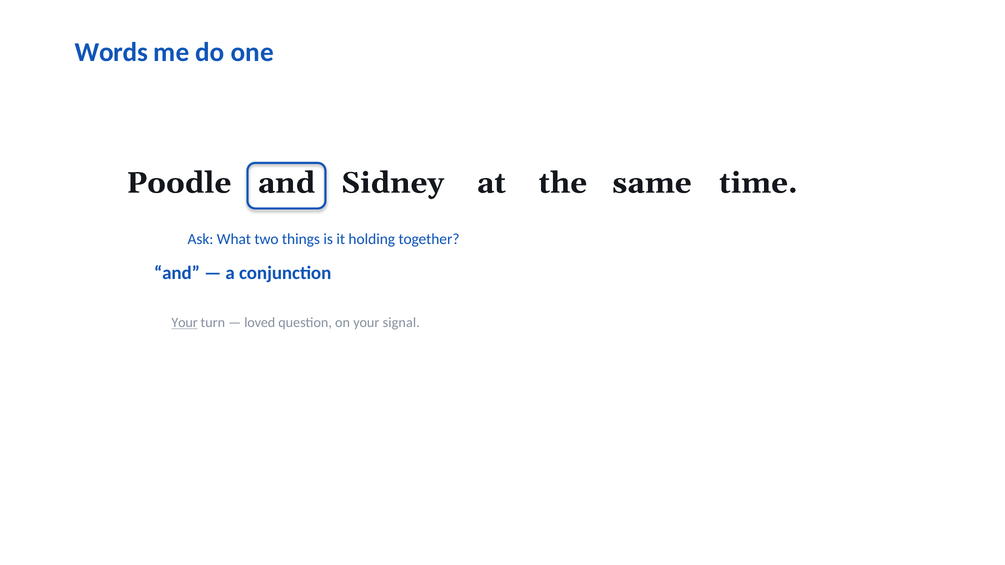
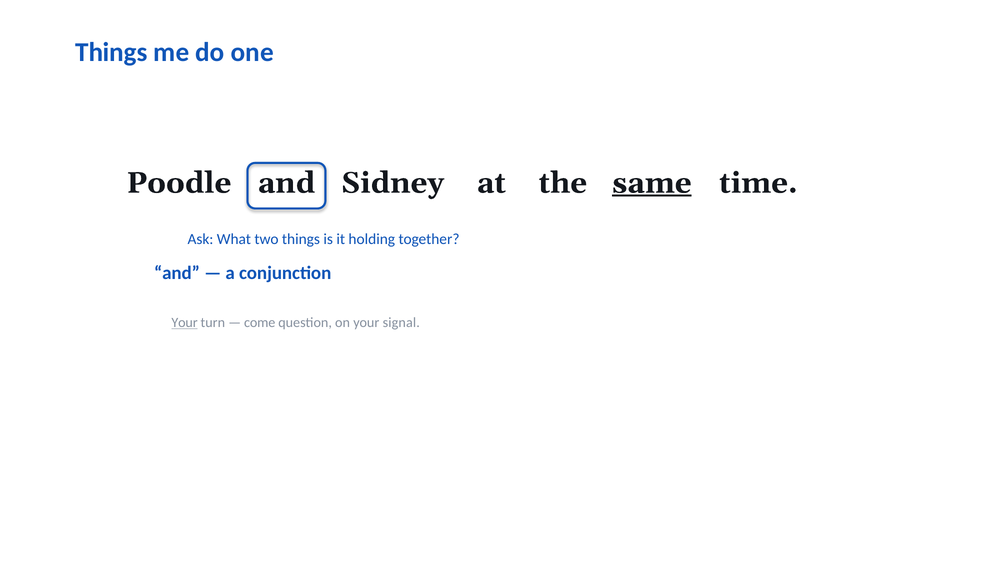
Words: Words -> Things (111, 52)
same underline: none -> present (652, 183)
loved: loved -> come (260, 323)
